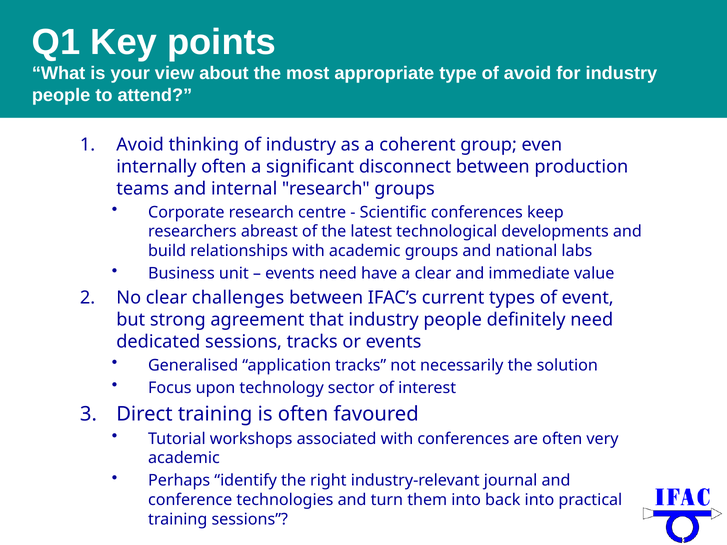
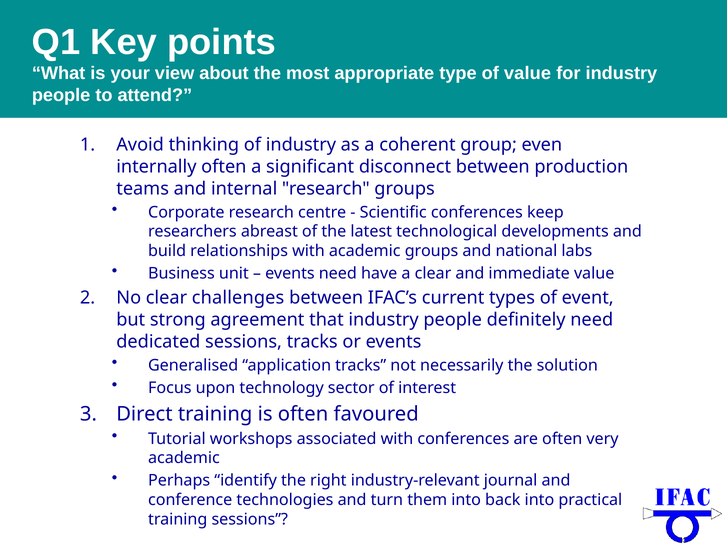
of avoid: avoid -> value (528, 73)
